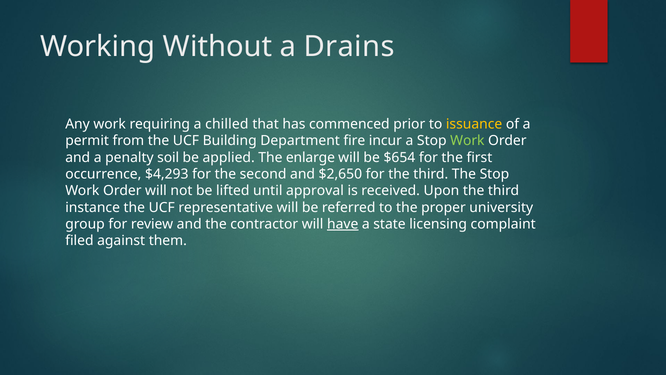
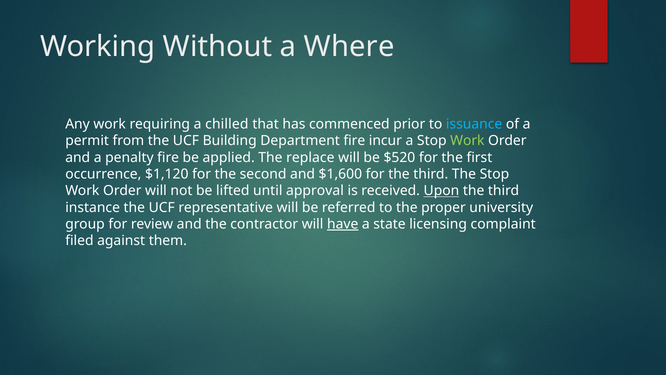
Drains: Drains -> Where (349, 47)
issuance colour: yellow -> light blue (474, 124)
penalty soil: soil -> fire (168, 157)
enlarge: enlarge -> replace (310, 157)
$654: $654 -> $520 (399, 157)
$4,293: $4,293 -> $1,120 (167, 174)
$2,650: $2,650 -> $1,600 (340, 174)
Upon underline: none -> present (441, 191)
